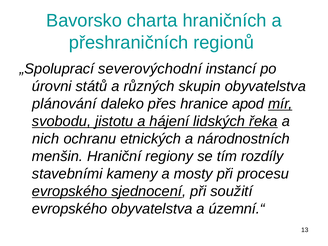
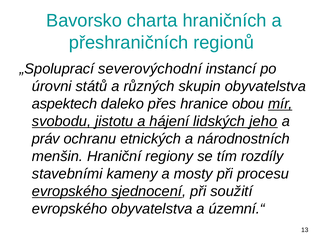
plánování: plánování -> aspektech (64, 104)
apod: apod -> obou (248, 104)
řeka: řeka -> jeho (263, 121)
nich: nich -> práv (46, 139)
